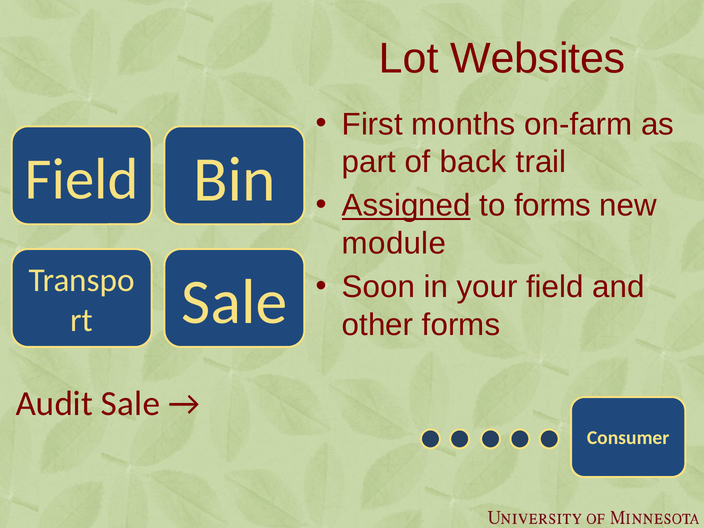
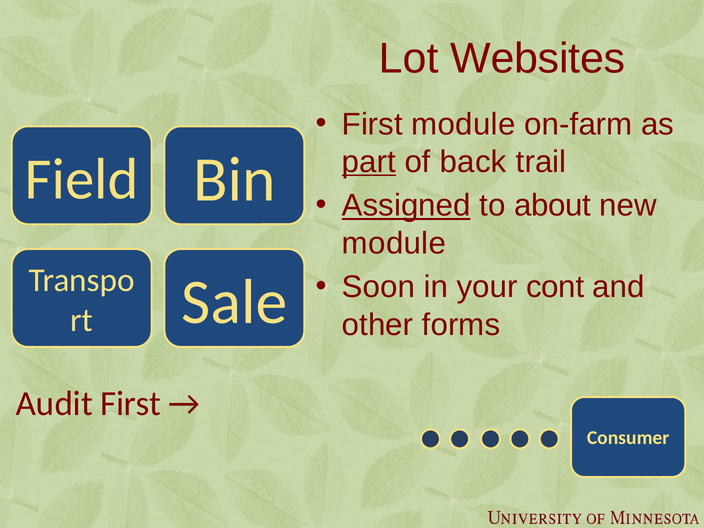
First months: months -> module (463, 124)
part underline: none -> present (369, 162)
to forms: forms -> about (553, 206)
your field: field -> cont (555, 287)
Audit Sale: Sale -> First (131, 404)
